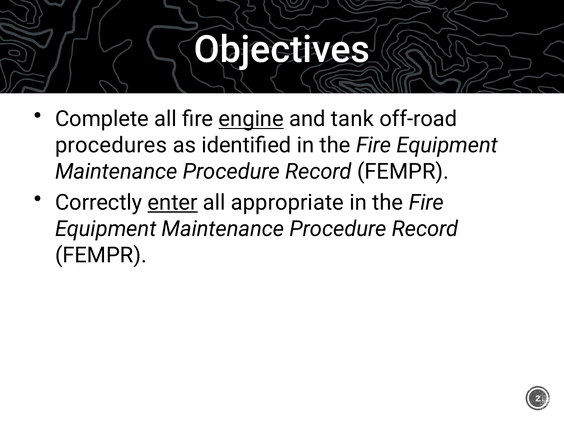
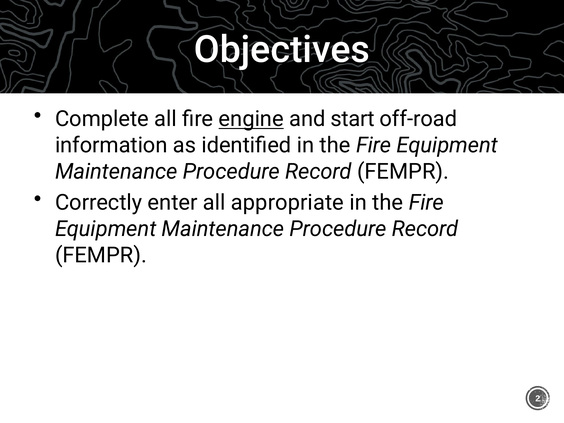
tank: tank -> start (353, 119)
procedures: procedures -> information (111, 145)
enter underline: present -> none (173, 202)
